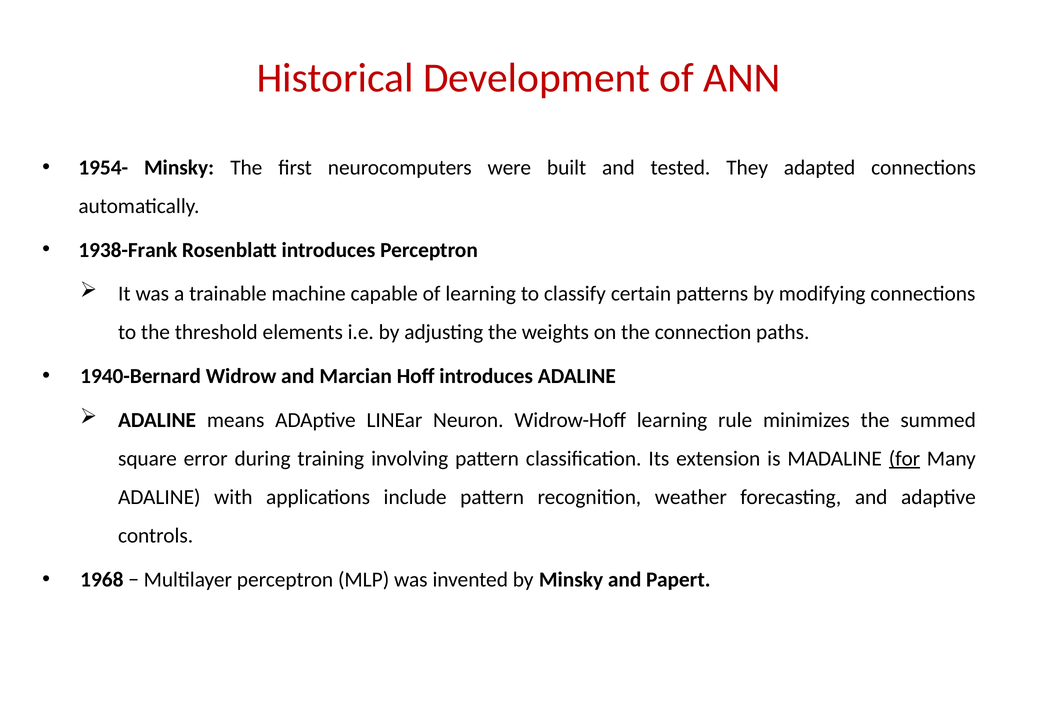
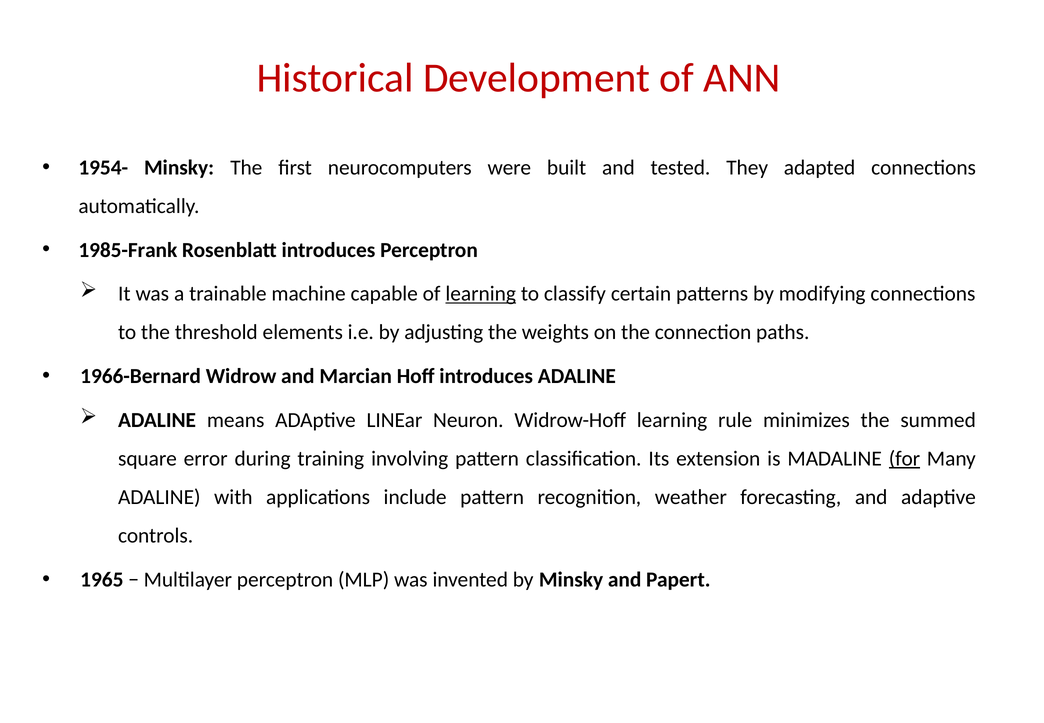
1938-Frank: 1938-Frank -> 1985-Frank (128, 250)
learning underline: none -> present (481, 294)
1940-Bernard: 1940-Bernard -> 1966-Bernard (141, 376)
1968: 1968 -> 1965 (102, 579)
